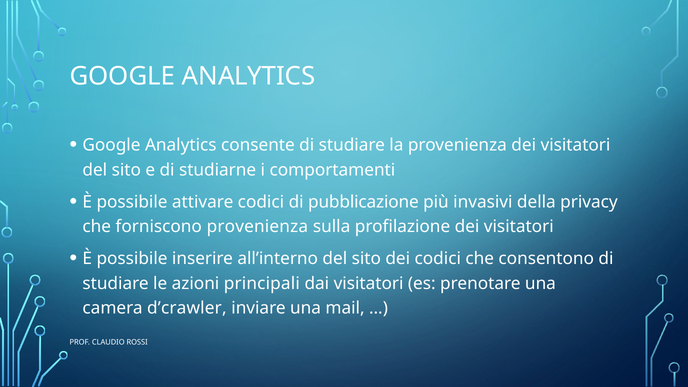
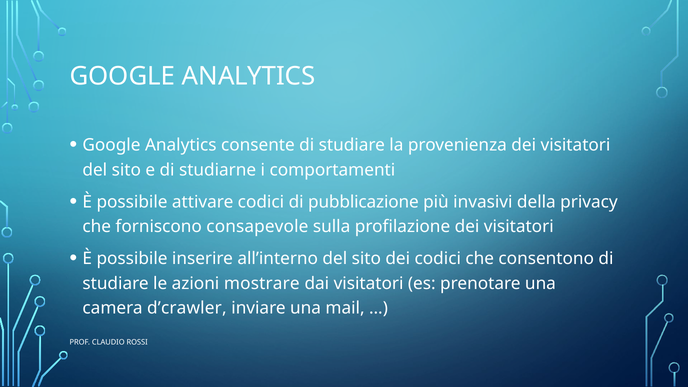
forniscono provenienza: provenienza -> consapevole (257, 227)
principali: principali -> mostrare (262, 283)
